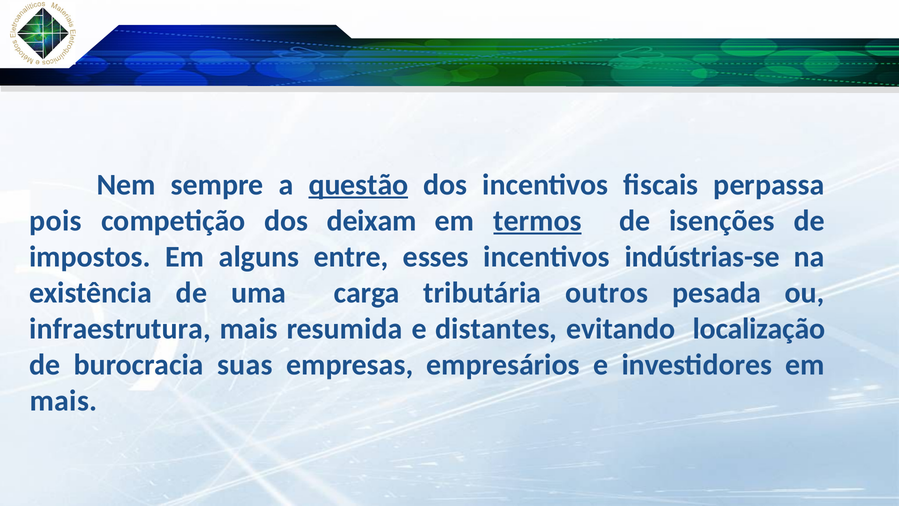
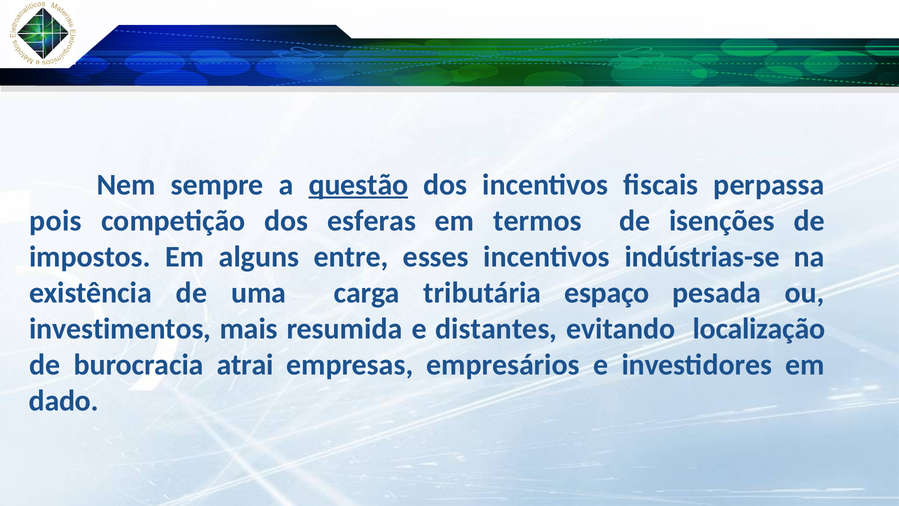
deixam: deixam -> esferas (372, 221)
termos underline: present -> none (537, 221)
outros: outros -> espaço (607, 293)
infraestrutura: infraestrutura -> investimentos (120, 329)
suas: suas -> atrai (245, 364)
mais: mais -> dado (64, 400)
